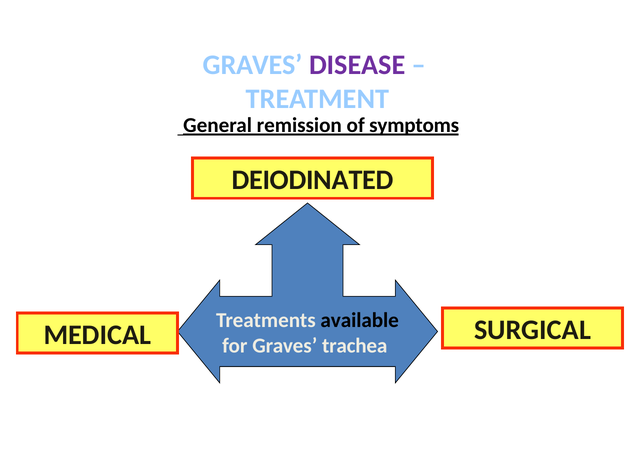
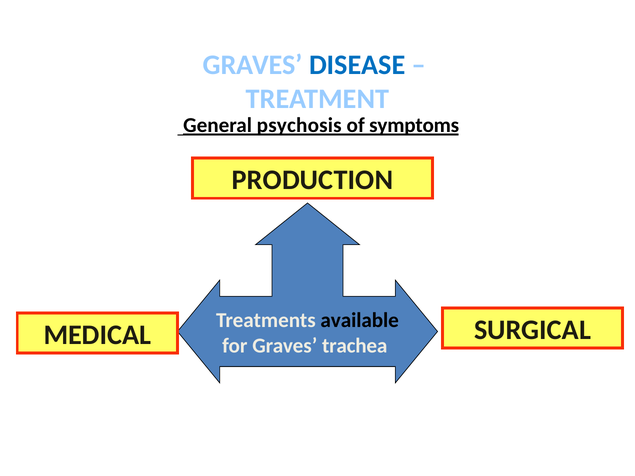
DISEASE colour: purple -> blue (357, 65)
remission: remission -> psychosis (299, 126)
DEIODINATED: DEIODINATED -> PRODUCTION (312, 180)
